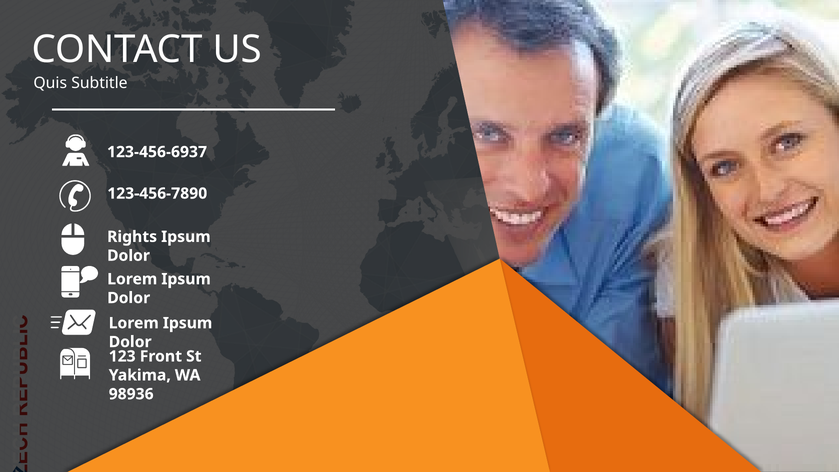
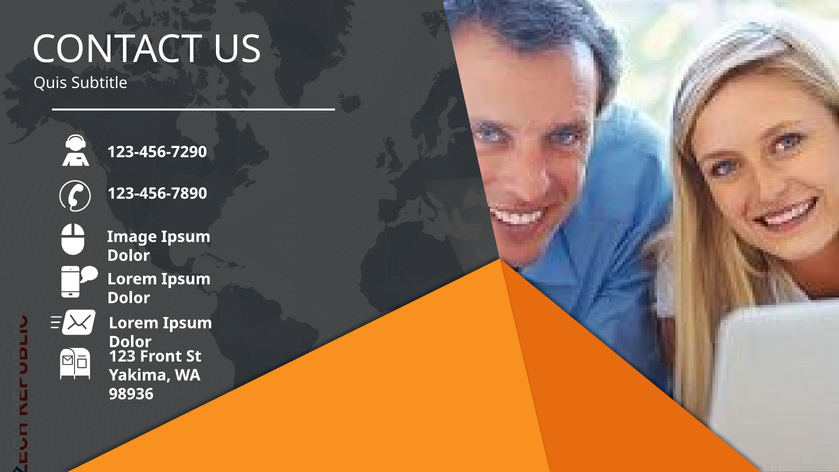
123-456-6937: 123-456-6937 -> 123-456-7290 (157, 152)
Rights: Rights -> Image (132, 237)
